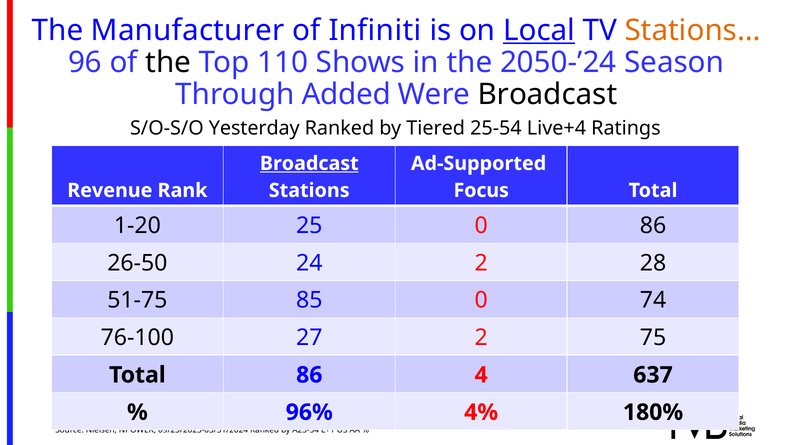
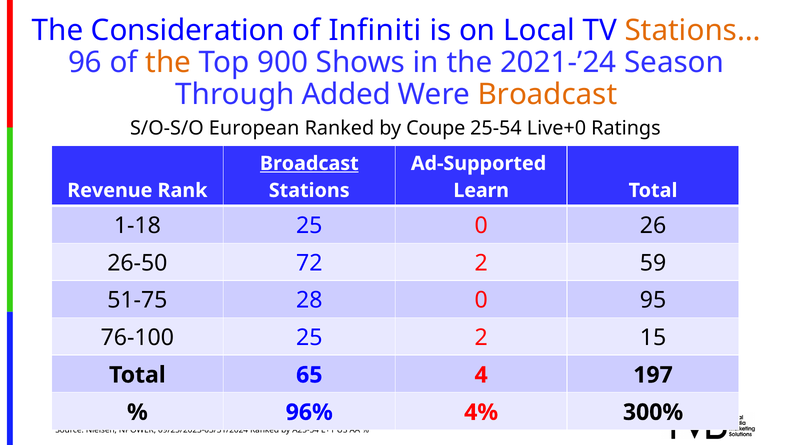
Manufacturer: Manufacturer -> Consideration (188, 30)
Local underline: present -> none (539, 30)
the colour: black -> orange (168, 62)
110: 110 -> 900 (283, 62)
2050-’24: 2050-’24 -> 2021-’24 (558, 62)
Broadcast colour: black -> orange (547, 95)
Yesterday: Yesterday -> European (254, 128)
Tiered: Tiered -> Coupe (436, 128)
Live+4: Live+4 -> Live+0 (556, 128)
Focus: Focus -> Learn (481, 190)
1-20: 1-20 -> 1-18 (137, 226)
0 86: 86 -> 26 (653, 226)
24: 24 -> 72 (309, 263)
28: 28 -> 59 (653, 263)
85: 85 -> 28 (309, 300)
74: 74 -> 95 (653, 300)
76-100 27: 27 -> 25 (309, 338)
75: 75 -> 15 (653, 338)
Total 86: 86 -> 65 (309, 375)
637: 637 -> 197 (653, 375)
180%: 180% -> 300% (653, 412)
